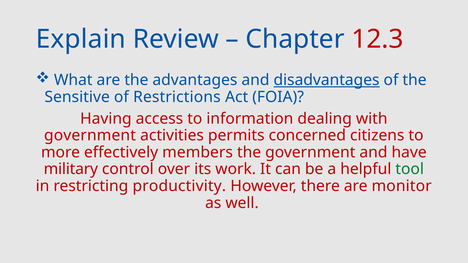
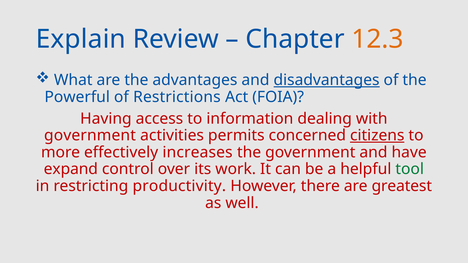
12.3 colour: red -> orange (378, 39)
Sensitive: Sensitive -> Powerful (77, 97)
citizens underline: none -> present (377, 136)
members: members -> increases (198, 152)
military: military -> expand (71, 169)
monitor: monitor -> greatest (402, 186)
